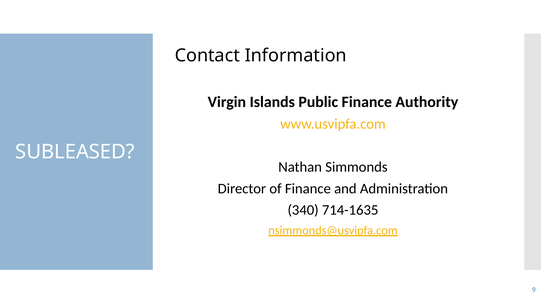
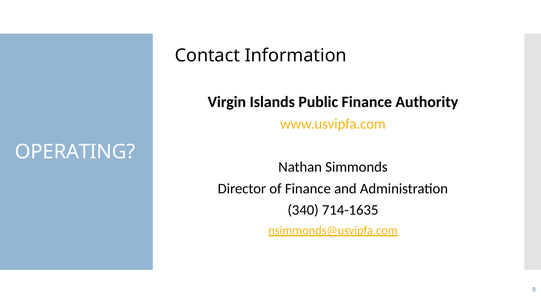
SUBLEASED: SUBLEASED -> OPERATING (75, 152)
